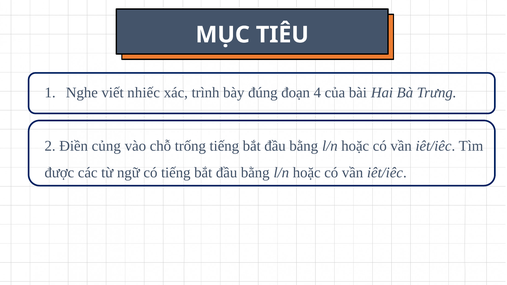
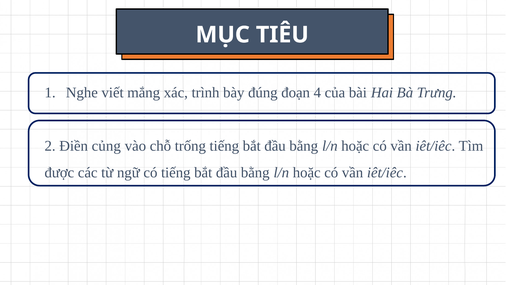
nhiếc: nhiếc -> mắng (144, 93)
